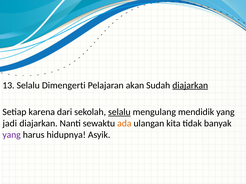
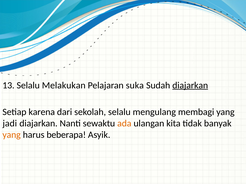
Dimengerti: Dimengerti -> Melakukan (64, 85)
akan: akan -> suka (135, 85)
selalu underline: present -> none (119, 112)
mendidik: mendidik -> membagi (196, 112)
yang colour: purple -> orange (12, 135)
hidupnya: hidupnya -> beberapa (66, 135)
